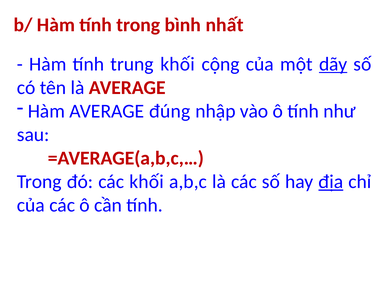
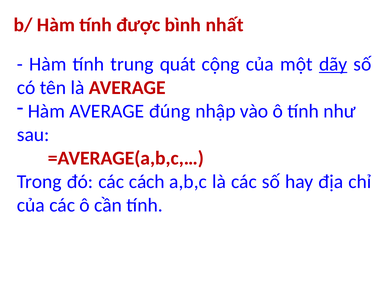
tính trong: trong -> được (138, 25)
trung khối: khối -> quát (178, 64)
các khối: khối -> cách (147, 182)
địa underline: present -> none (331, 182)
